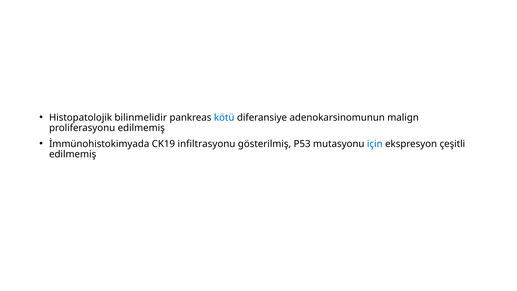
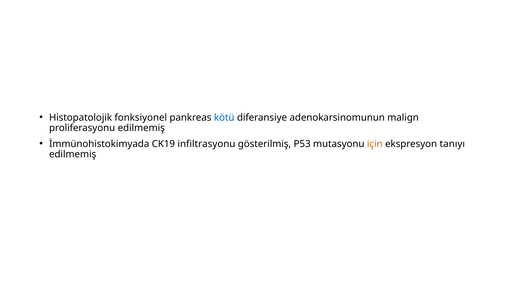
bilinmelidir: bilinmelidir -> fonksiyonel (141, 117)
için colour: blue -> orange (375, 144)
çeşitli: çeşitli -> tanıyı (452, 144)
